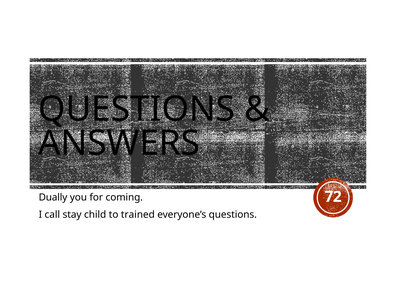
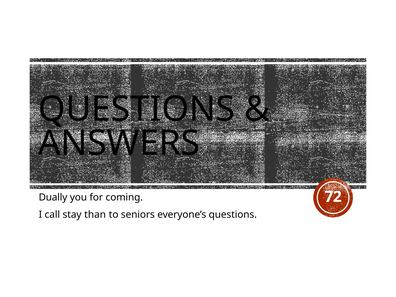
child: child -> than (95, 215)
trained: trained -> seniors (138, 215)
